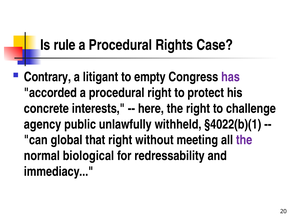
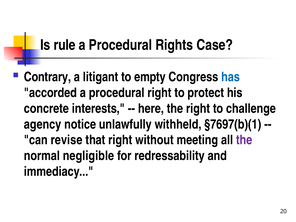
has colour: purple -> blue (231, 77)
public: public -> notice (80, 124)
§4022(b)(1: §4022(b)(1 -> §7697(b)(1 (233, 124)
global: global -> revise (67, 140)
biological: biological -> negligible (89, 156)
